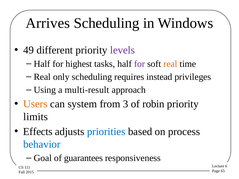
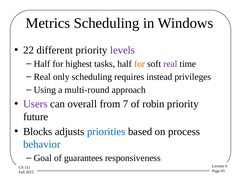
Arrives: Arrives -> Metrics (48, 23)
49: 49 -> 22 (29, 50)
for colour: purple -> orange (140, 64)
real colour: orange -> purple (170, 64)
multi-result: multi-result -> multi-round (87, 90)
Users colour: orange -> purple (35, 104)
system: system -> overall (82, 104)
3: 3 -> 7 (126, 104)
limits: limits -> future (36, 117)
Effects: Effects -> Blocks (38, 132)
